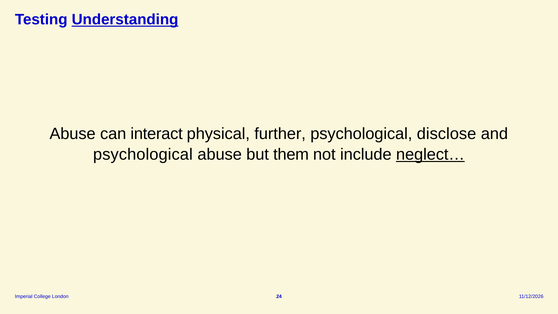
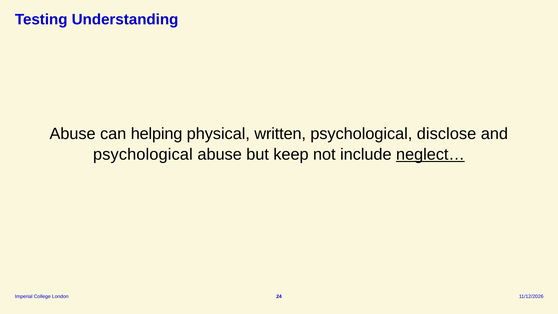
Understanding underline: present -> none (125, 20)
interact: interact -> helping (157, 134)
further: further -> written (280, 134)
them: them -> keep (291, 154)
